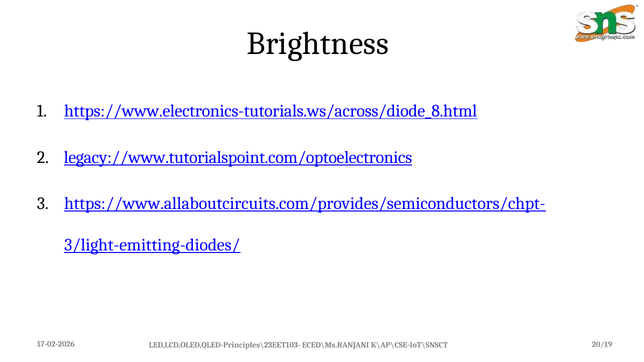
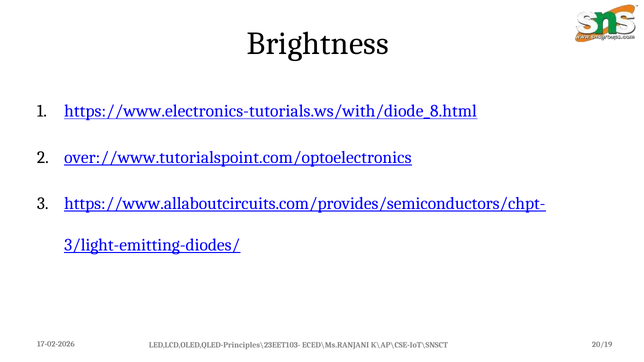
https://www.electronics-tutorials.ws/across/diode_8.html: https://www.electronics-tutorials.ws/across/diode_8.html -> https://www.electronics-tutorials.ws/with/diode_8.html (271, 111)
legacy://www.tutorialspoint.com/optoelectronics: legacy://www.tutorialspoint.com/optoelectronics -> over://www.tutorialspoint.com/optoelectronics (238, 158)
